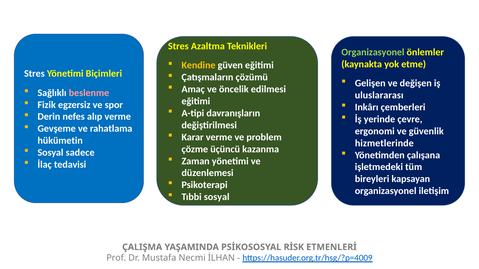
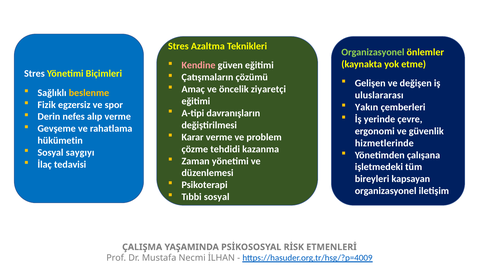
Kendine colour: yellow -> pink (199, 65)
edilmesi: edilmesi -> ziyaretçi (268, 89)
beslenme colour: pink -> yellow (89, 93)
Inkârı: Inkârı -> Yakın (367, 107)
üçüncü: üçüncü -> tehdidi (225, 149)
sadece: sadece -> saygıyı (80, 153)
